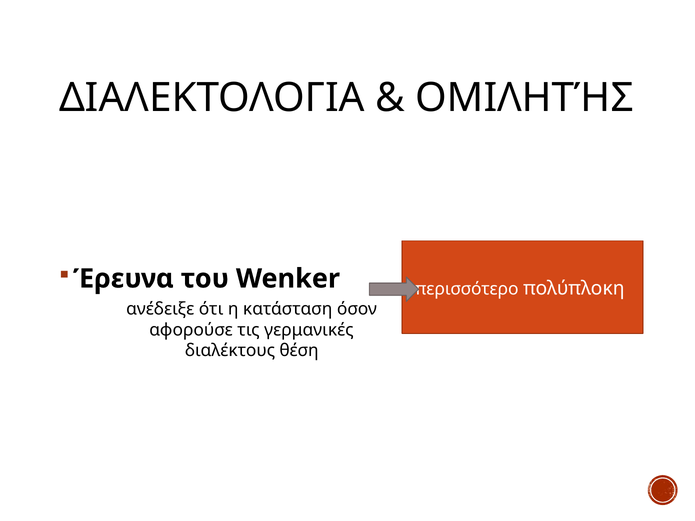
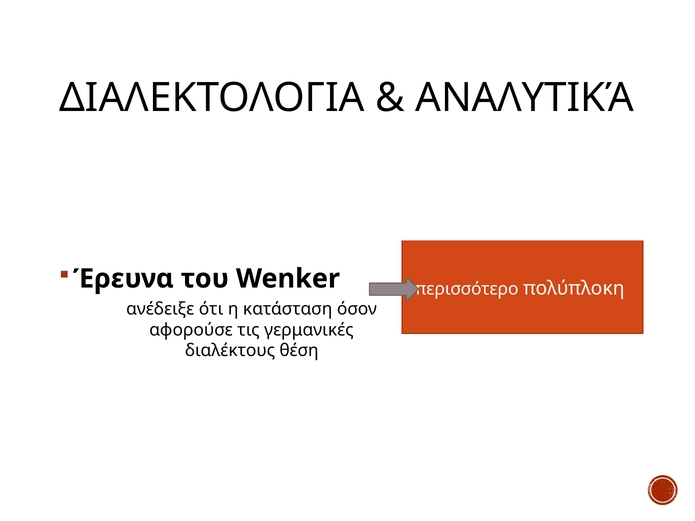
ΟΜΙΛΗΤΉΣ: ΟΜΙΛΗΤΉΣ -> ΑΝΑΛΥΤΙΚΆ (525, 98)
